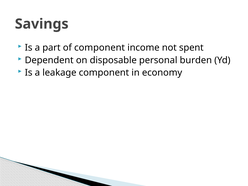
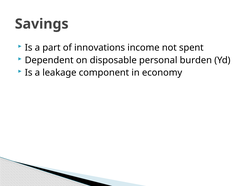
of component: component -> innovations (100, 48)
